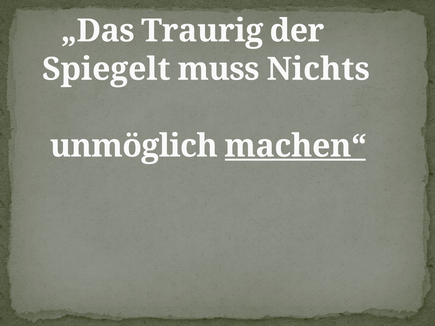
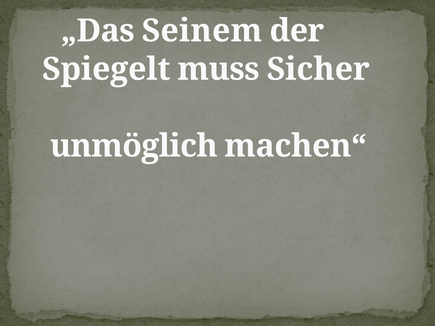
Traurig: Traurig -> Seinem (202, 31)
Nichts: Nichts -> Sicher (318, 69)
machen“ underline: present -> none (296, 146)
